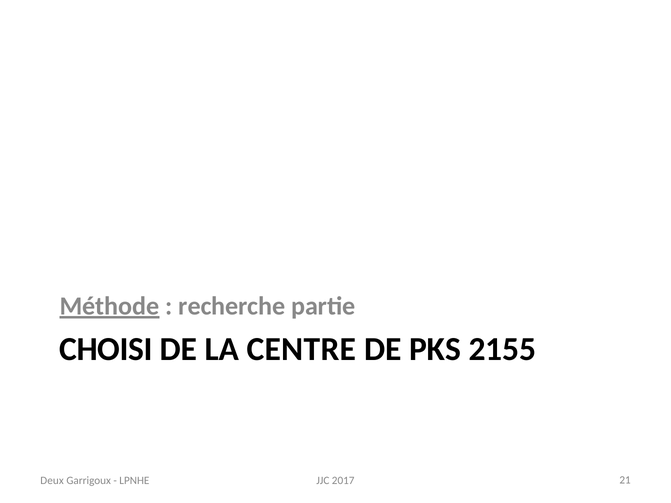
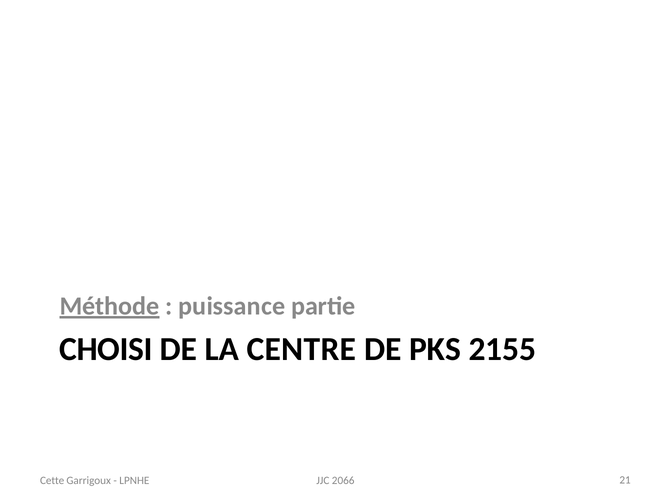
recherche: recherche -> puissance (232, 306)
Deux: Deux -> Cette (52, 481)
2017: 2017 -> 2066 (343, 481)
